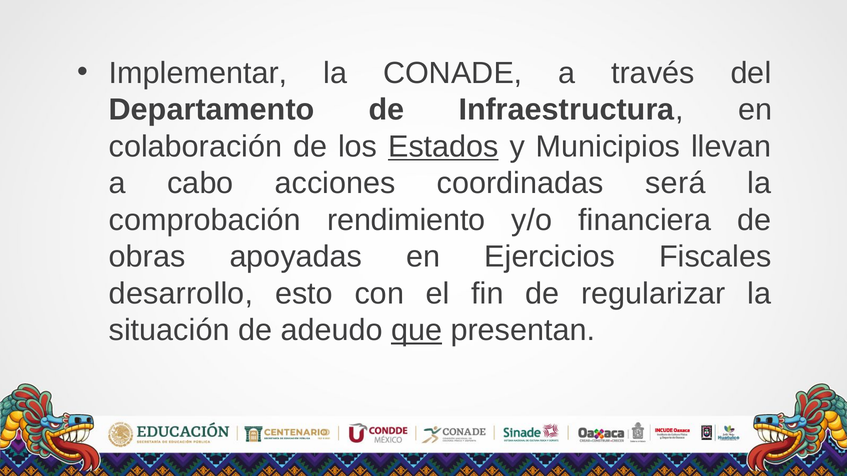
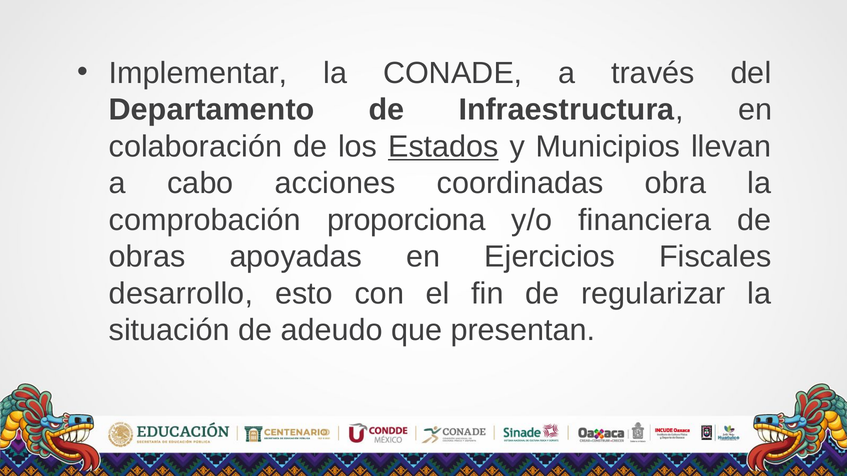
será: será -> obra (676, 183)
rendimiento: rendimiento -> proporciona (406, 220)
que underline: present -> none (417, 331)
